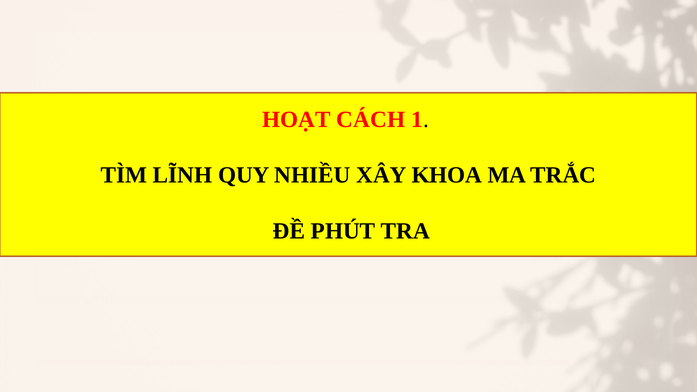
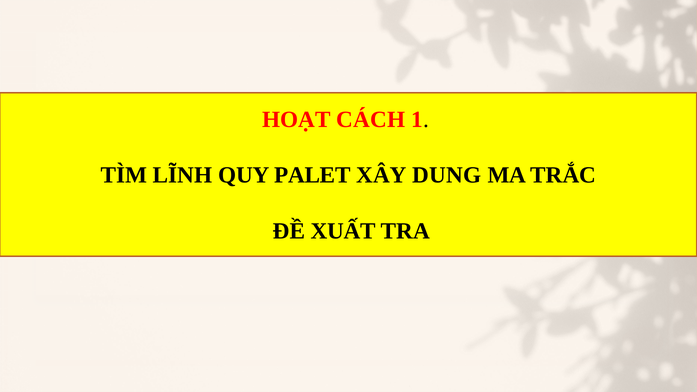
NHIỀU: NHIỀU -> PALET (312, 175)
KHOA: KHOA -> DUNG (447, 175)
PHÚT: PHÚT -> XUẤT (343, 231)
